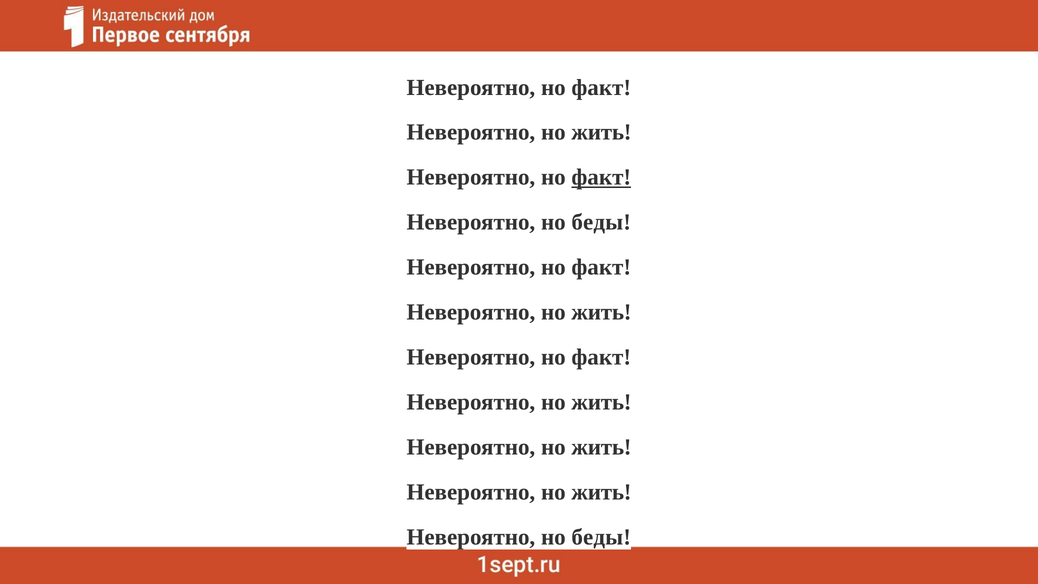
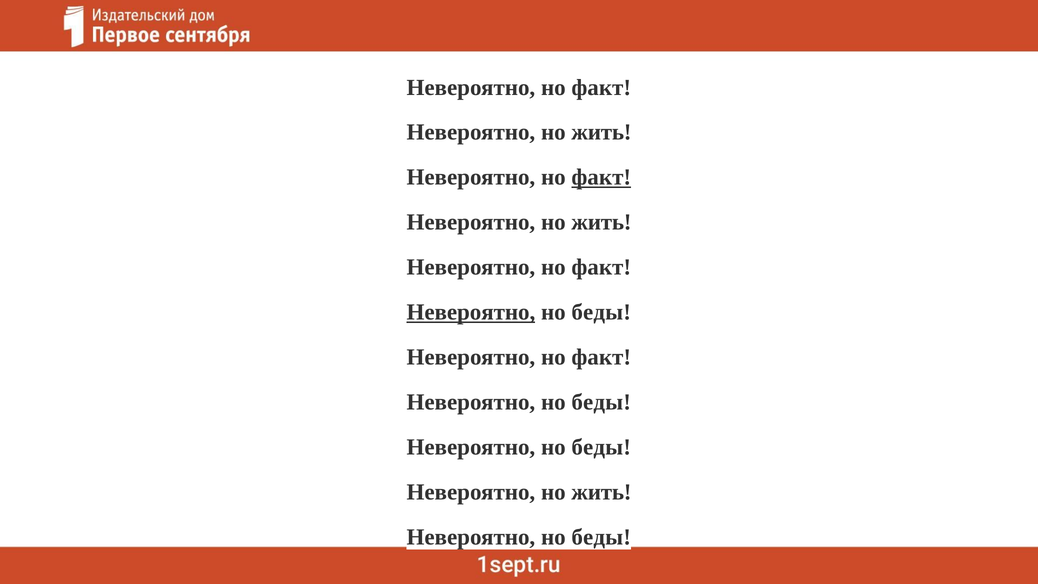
беды: беды -> жить (601, 222)
Невероятно underline: none -> present (471, 312)
жить: жить -> беды (601, 312)
жить: жить -> беды (601, 402)
жить: жить -> беды (601, 447)
